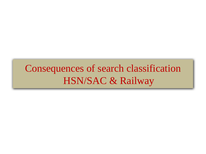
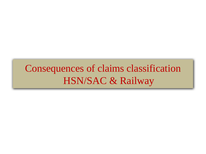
search: search -> claims (111, 69)
